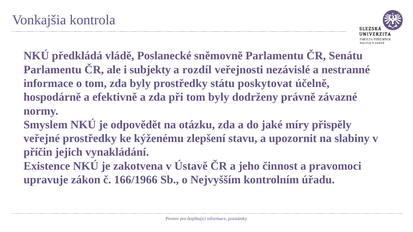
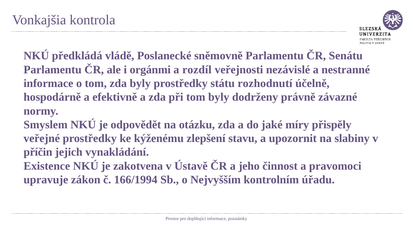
subjekty: subjekty -> orgánmi (150, 70)
poskytovat: poskytovat -> rozhodnutí (265, 83)
166/1966: 166/1966 -> 166/1994 (136, 180)
